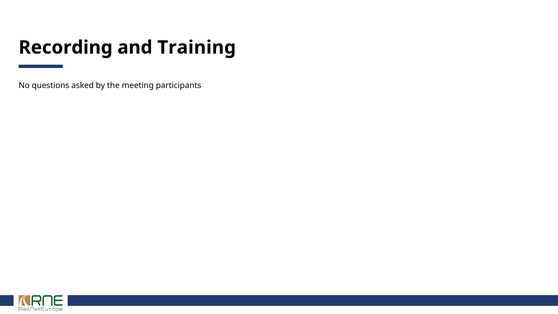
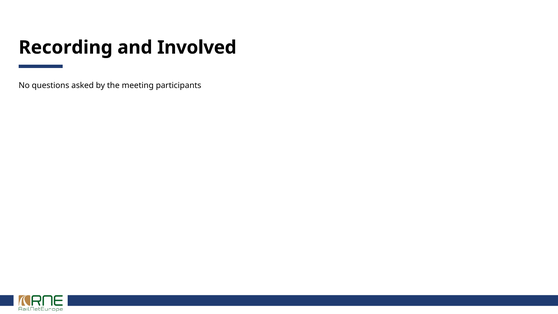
Training: Training -> Involved (197, 47)
